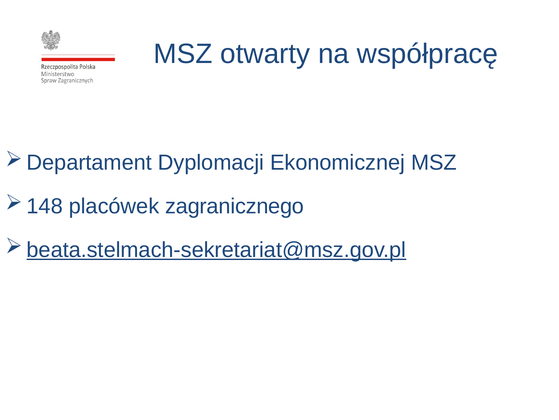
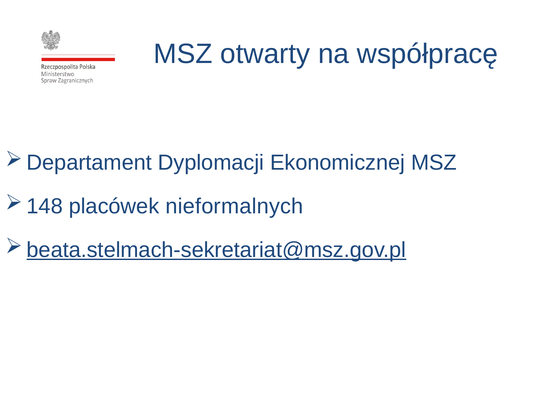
zagranicznego: zagranicznego -> nieformalnych (234, 206)
